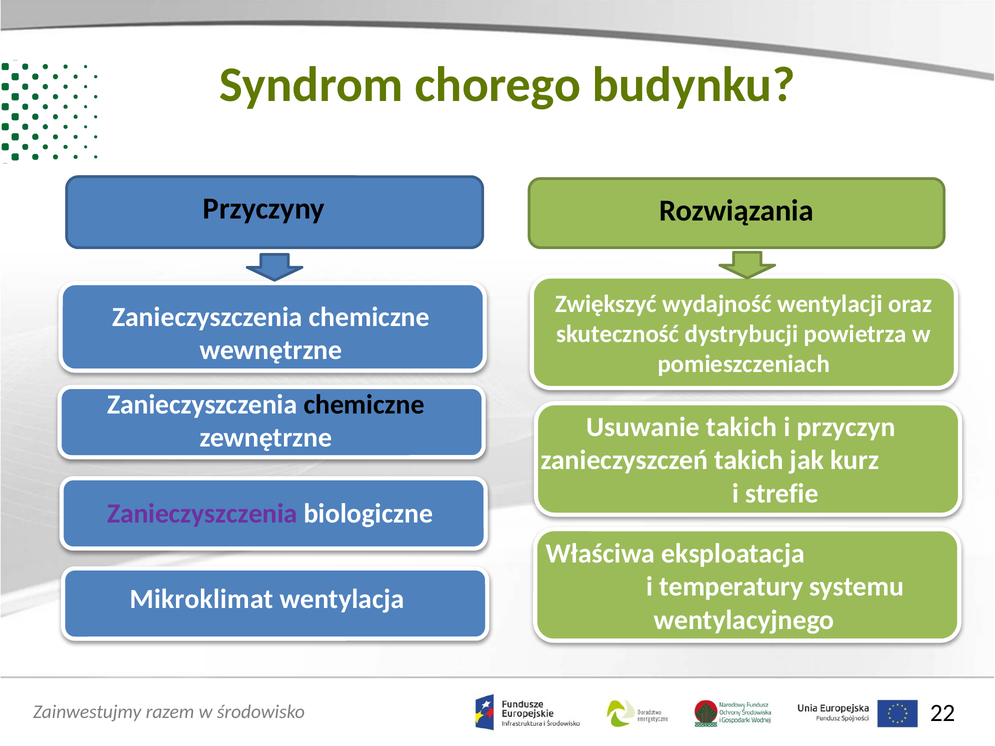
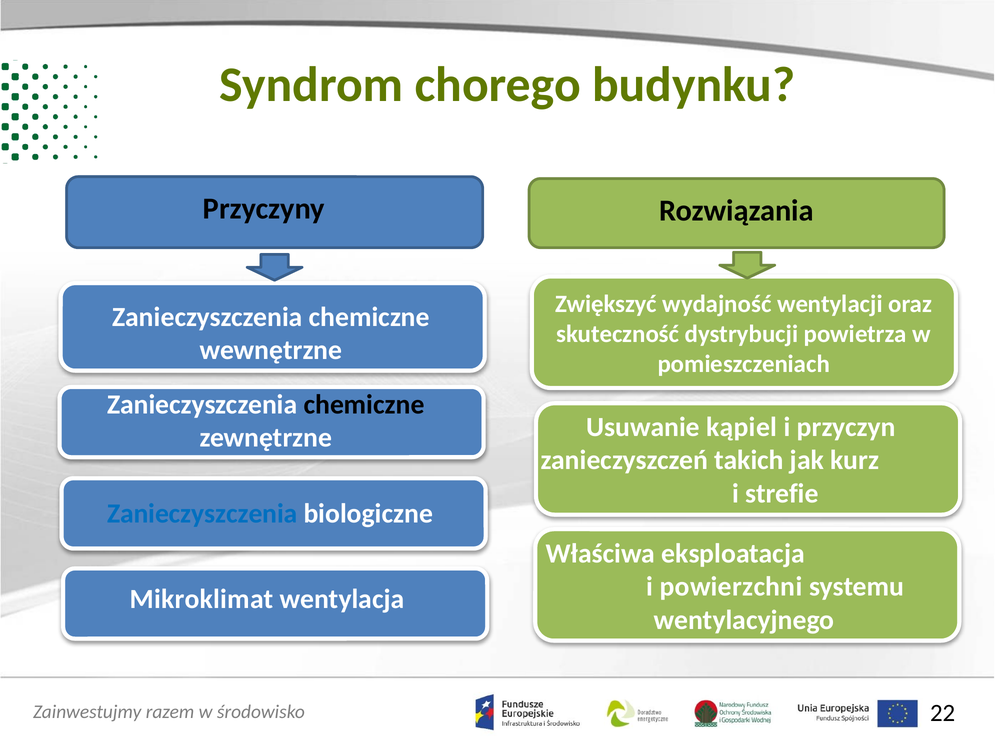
Usuwanie takich: takich -> kąpiel (742, 427)
Zanieczyszczenia colour: purple -> blue (202, 514)
temperatury: temperatury -> powierzchni (731, 587)
